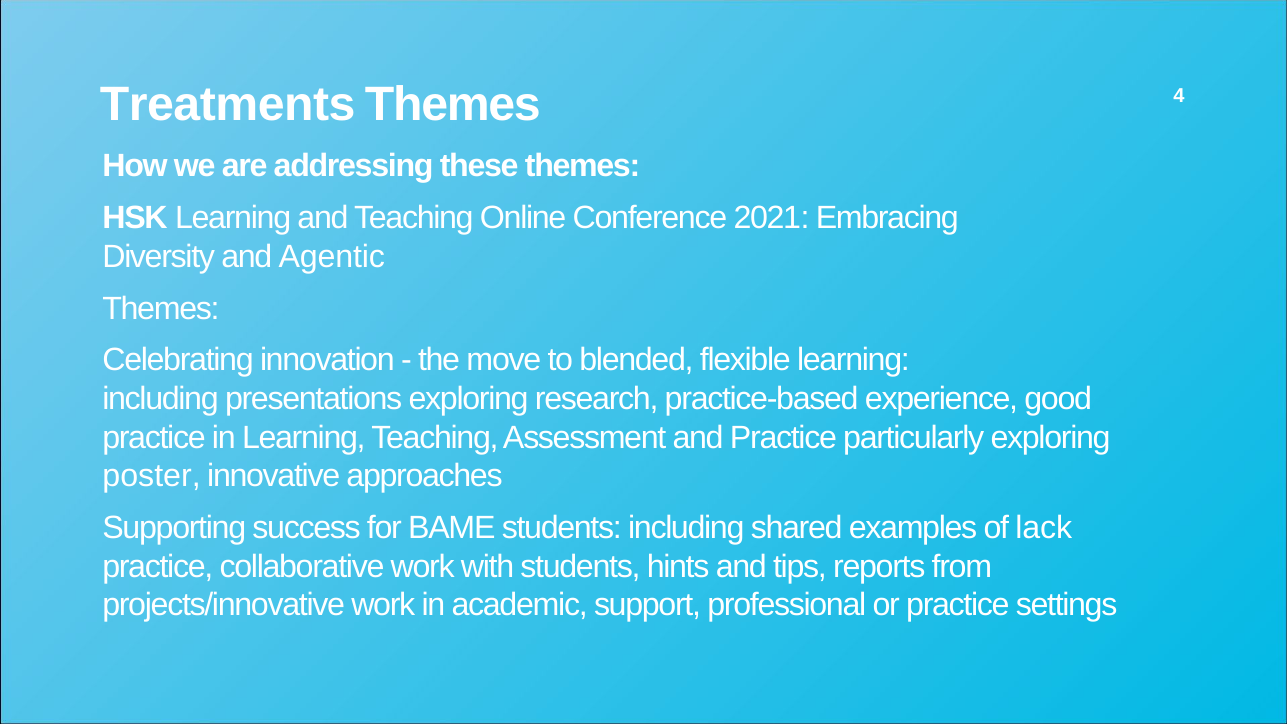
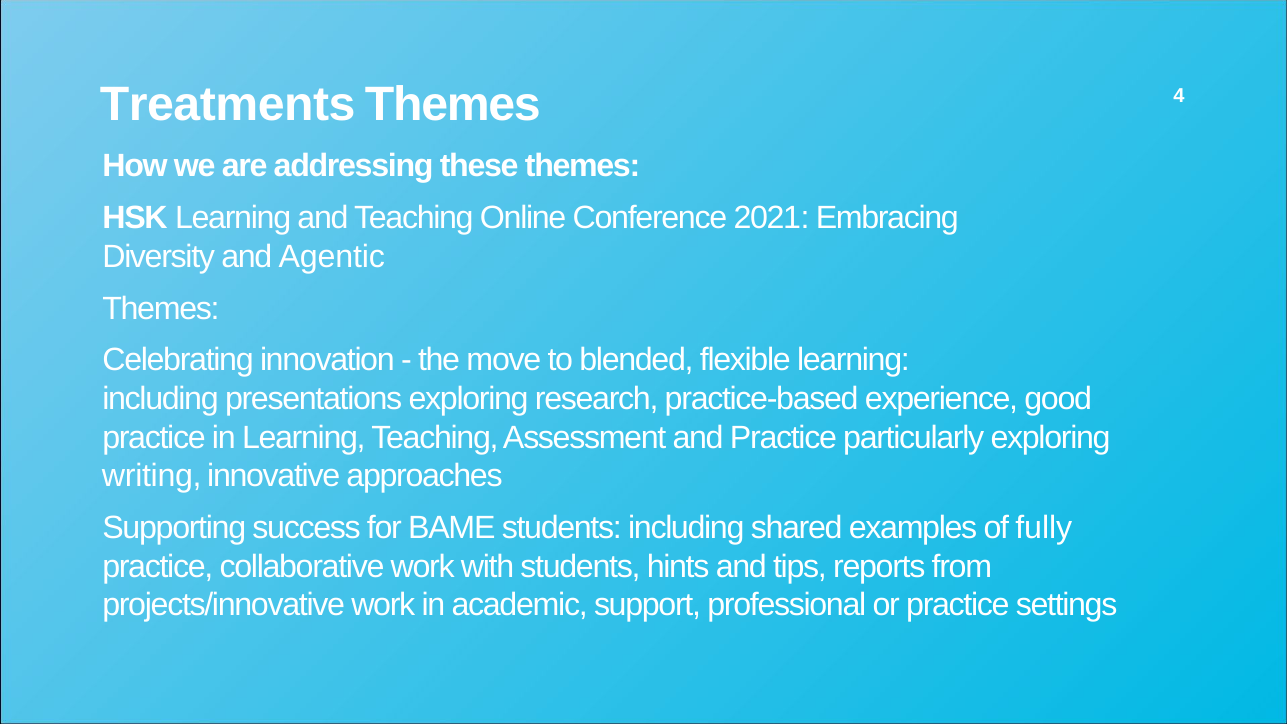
poster: poster -> writing (152, 476)
lack: lack -> fully (1044, 528)
